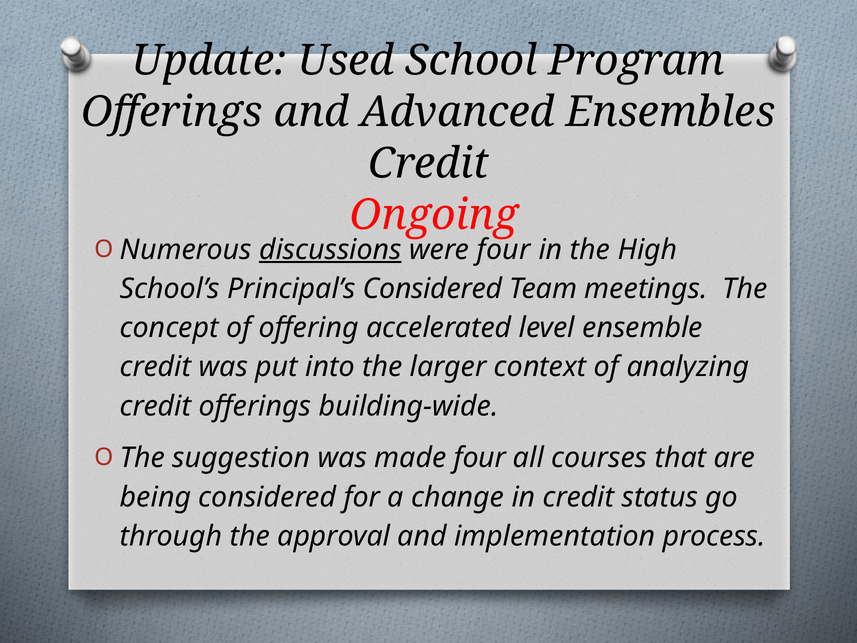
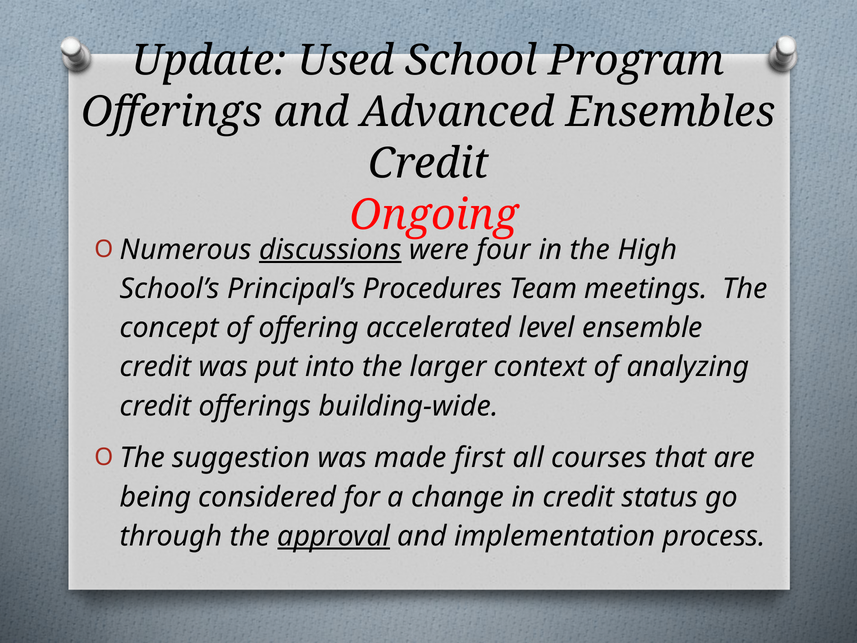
Principal’s Considered: Considered -> Procedures (433, 289)
made four: four -> first (480, 458)
approval underline: none -> present (334, 536)
